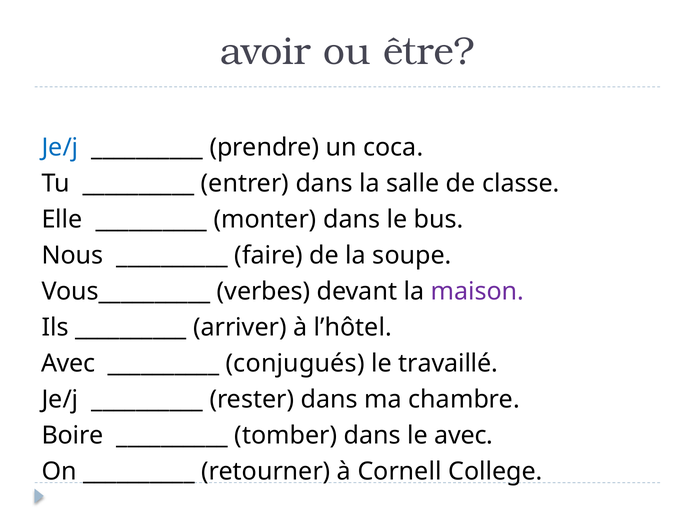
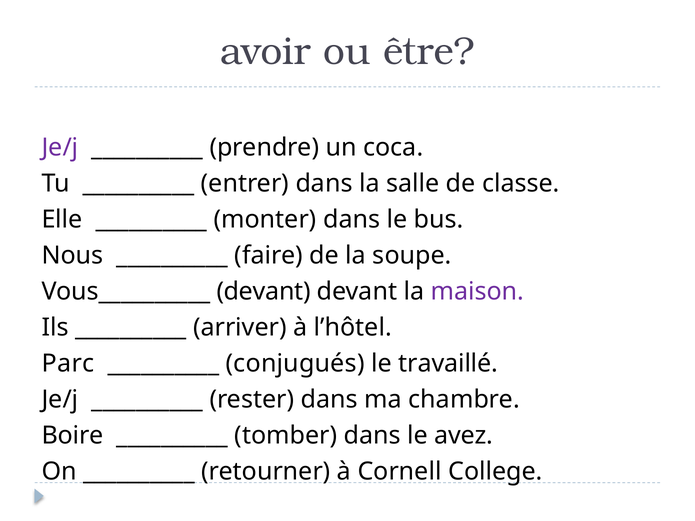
Je/j colour: blue -> purple (60, 148)
Vous__________ verbes: verbes -> devant (264, 292)
Avec: Avec -> Parc (68, 364)
le avec: avec -> avez (464, 436)
